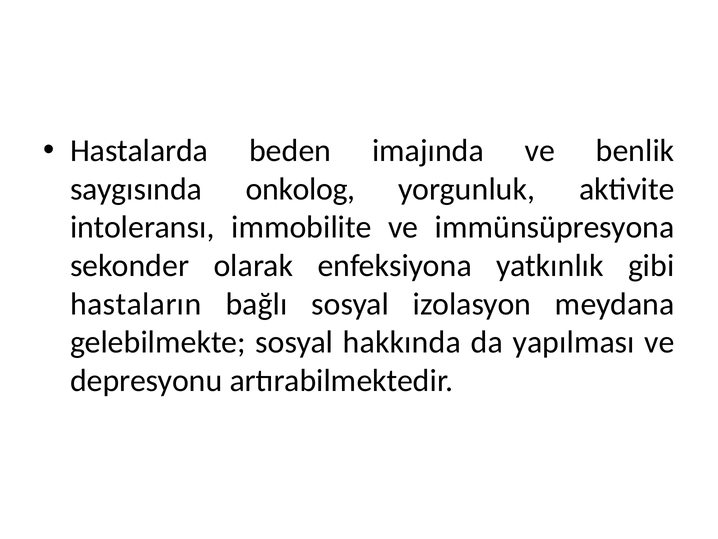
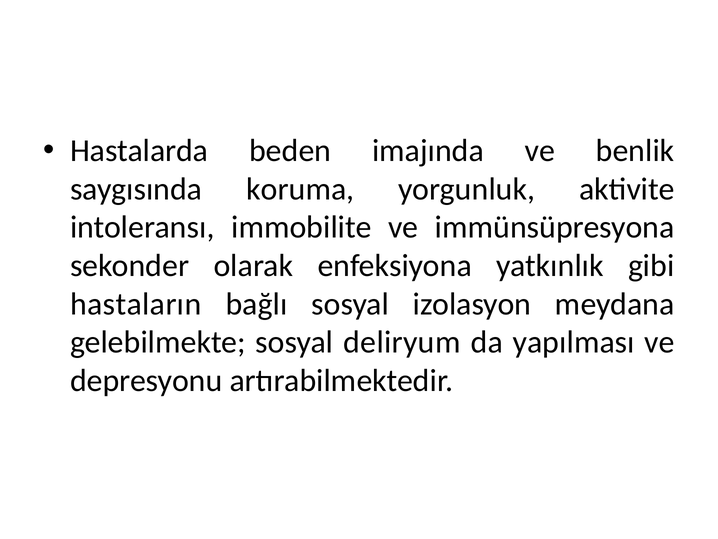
onkolog: onkolog -> koruma (300, 189)
hakkında: hakkında -> deliryum (402, 342)
